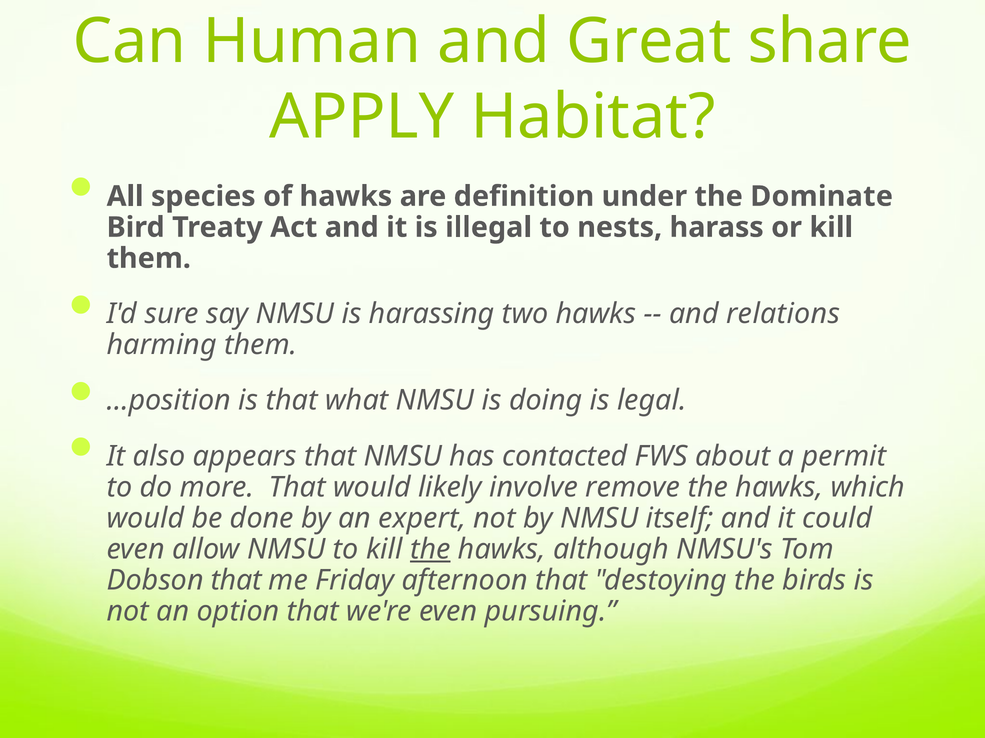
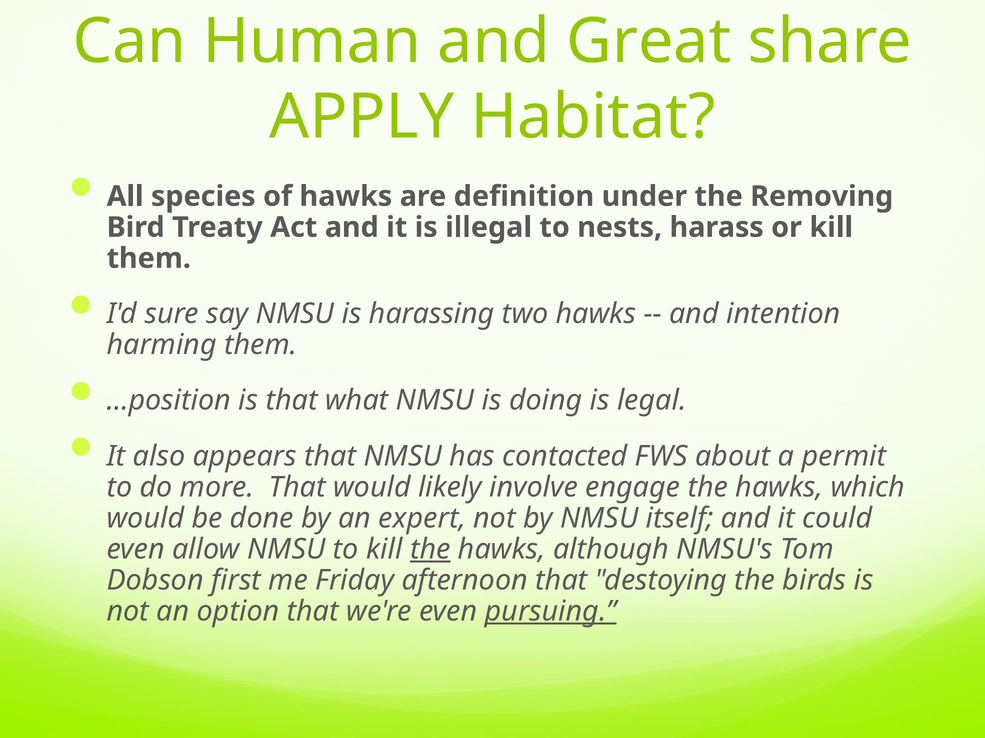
Dominate: Dominate -> Removing (822, 197)
relations: relations -> intention (783, 314)
remove: remove -> engage (633, 488)
Dobson that: that -> first (236, 581)
pursuing underline: none -> present (551, 612)
